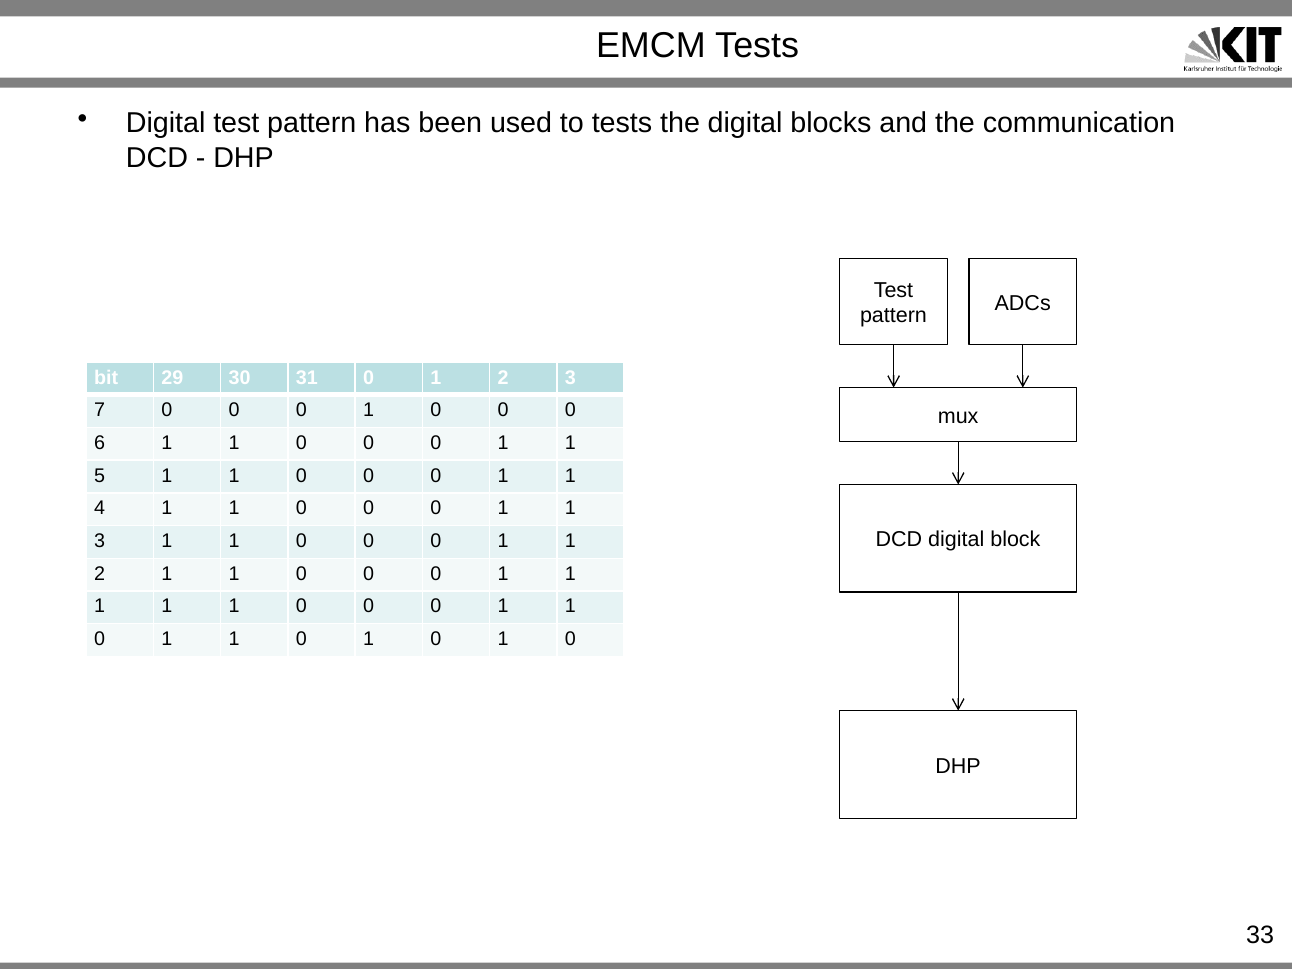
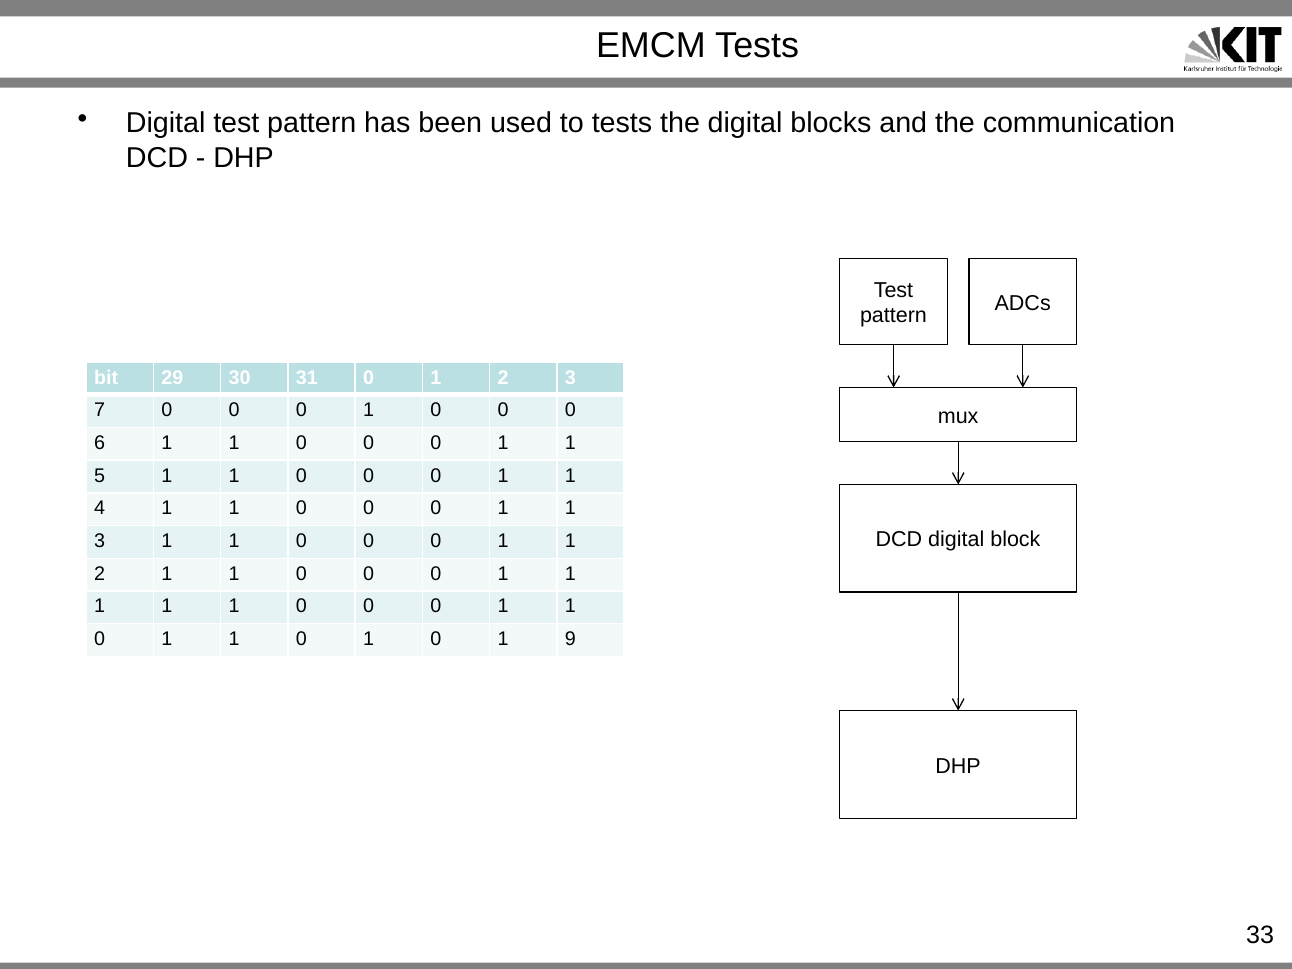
0: 0 -> 9 (570, 639)
